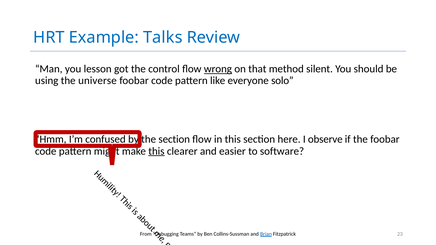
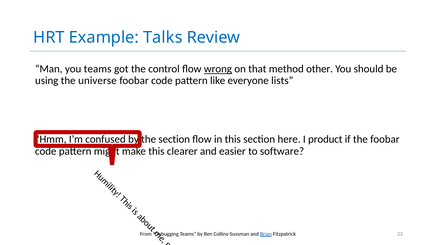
you lesson: lesson -> teams (98, 69)
silent: silent -> other (320, 69)
solo: solo -> lists (282, 81)
observe: observe -> product (325, 139)
this underline: present -> none (156, 151)
